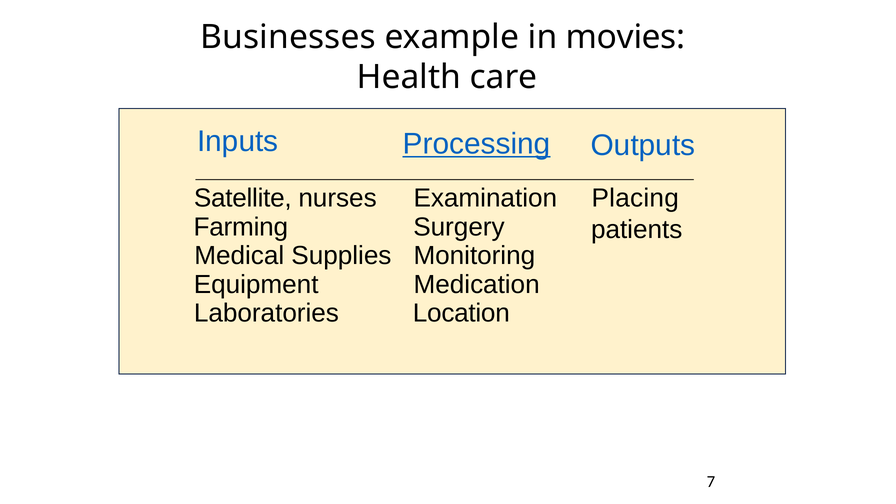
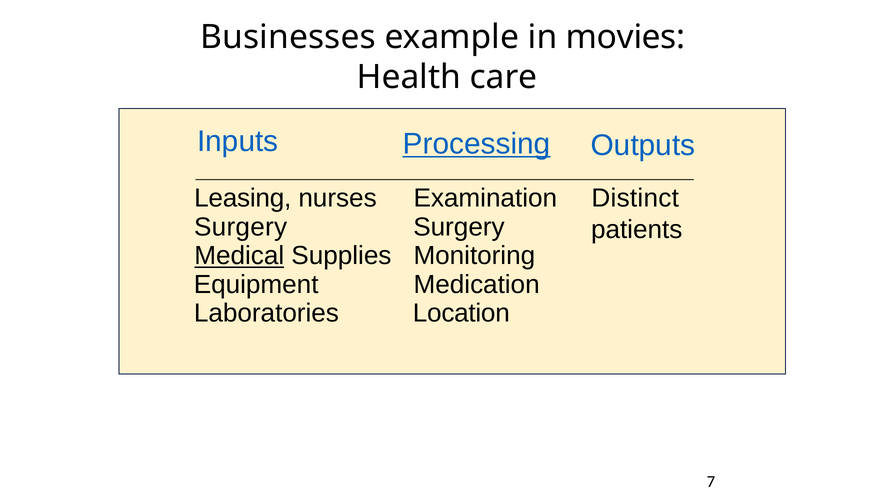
Satellite: Satellite -> Leasing (243, 198)
Placing: Placing -> Distinct (635, 198)
Farming: Farming -> Surgery (241, 227)
Medical underline: none -> present (239, 256)
